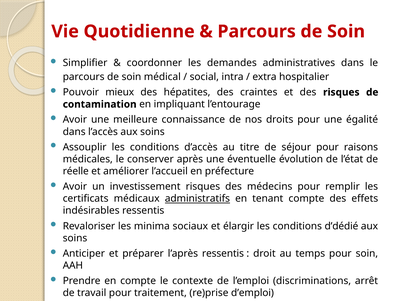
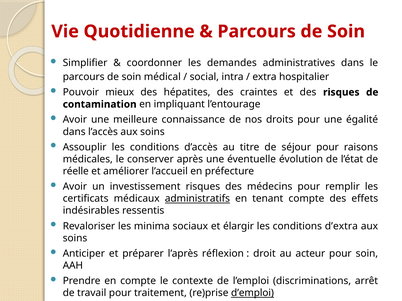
d’dédié: d’dédié -> d’extra (341, 226)
l’après ressentis: ressentis -> réflexion (223, 254)
temps: temps -> acteur (310, 254)
d’emploi underline: none -> present (253, 293)
